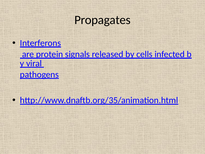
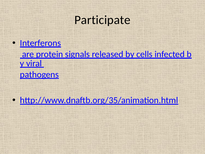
Propagates: Propagates -> Participate (102, 20)
